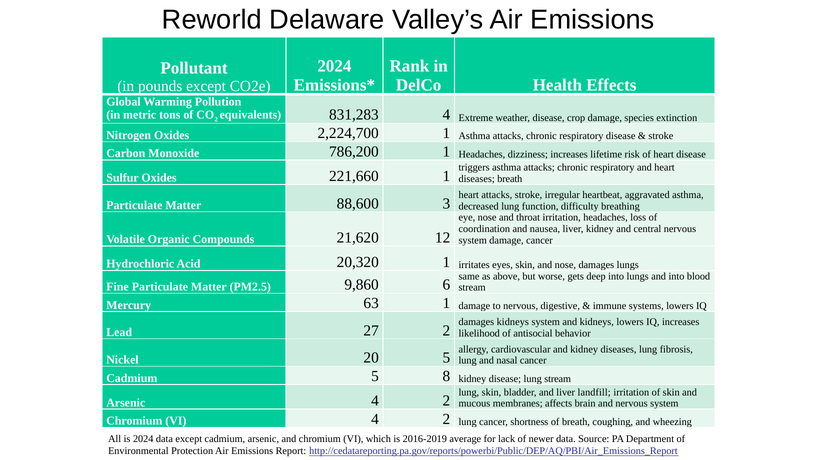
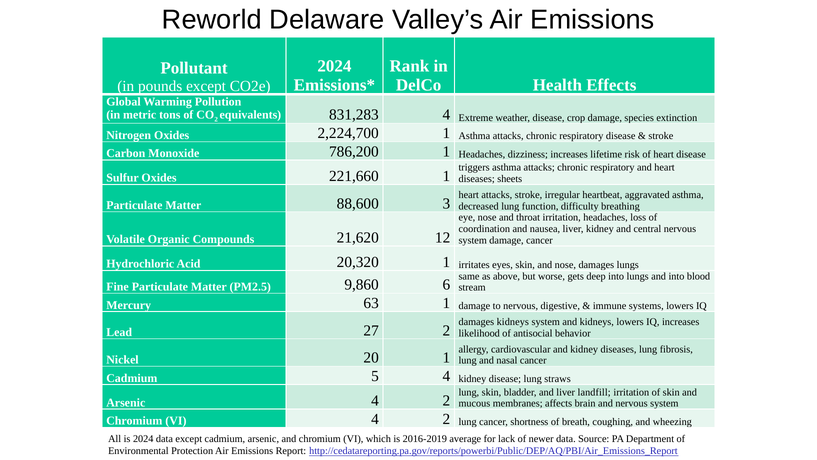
diseases breath: breath -> sheets (510, 179)
20 5: 5 -> 1 (446, 358)
5 8: 8 -> 4 (446, 376)
lung stream: stream -> straws (558, 379)
